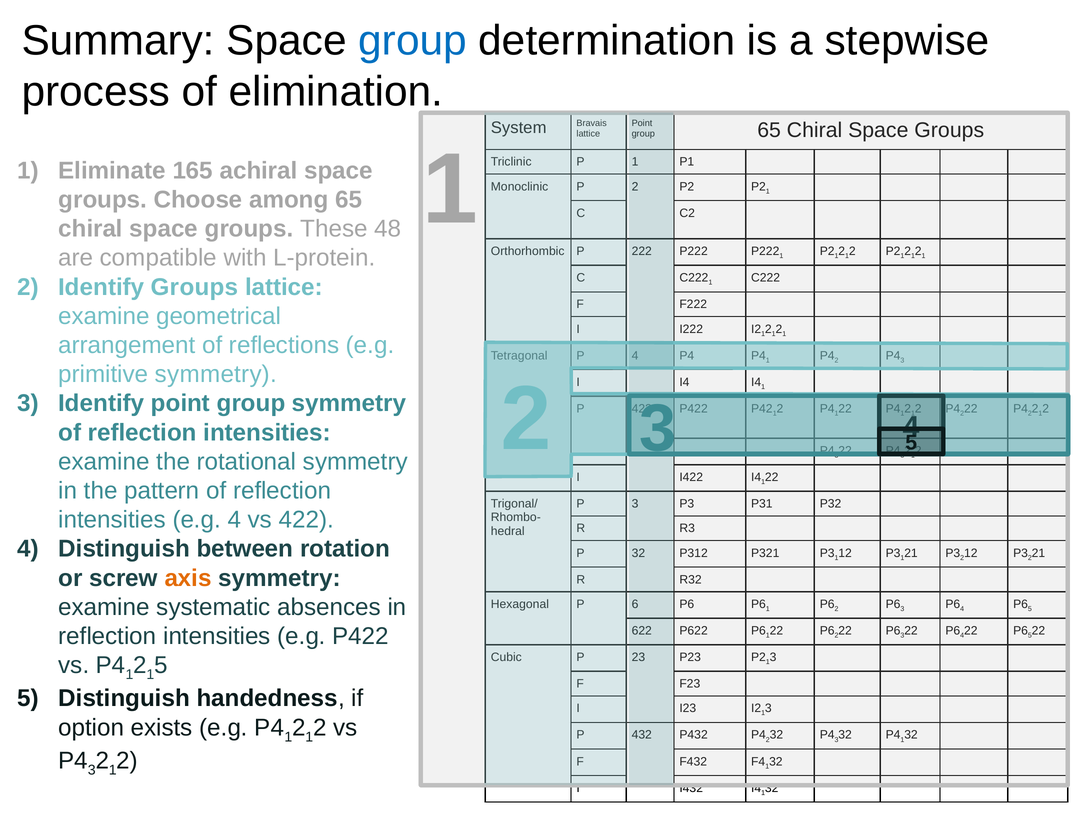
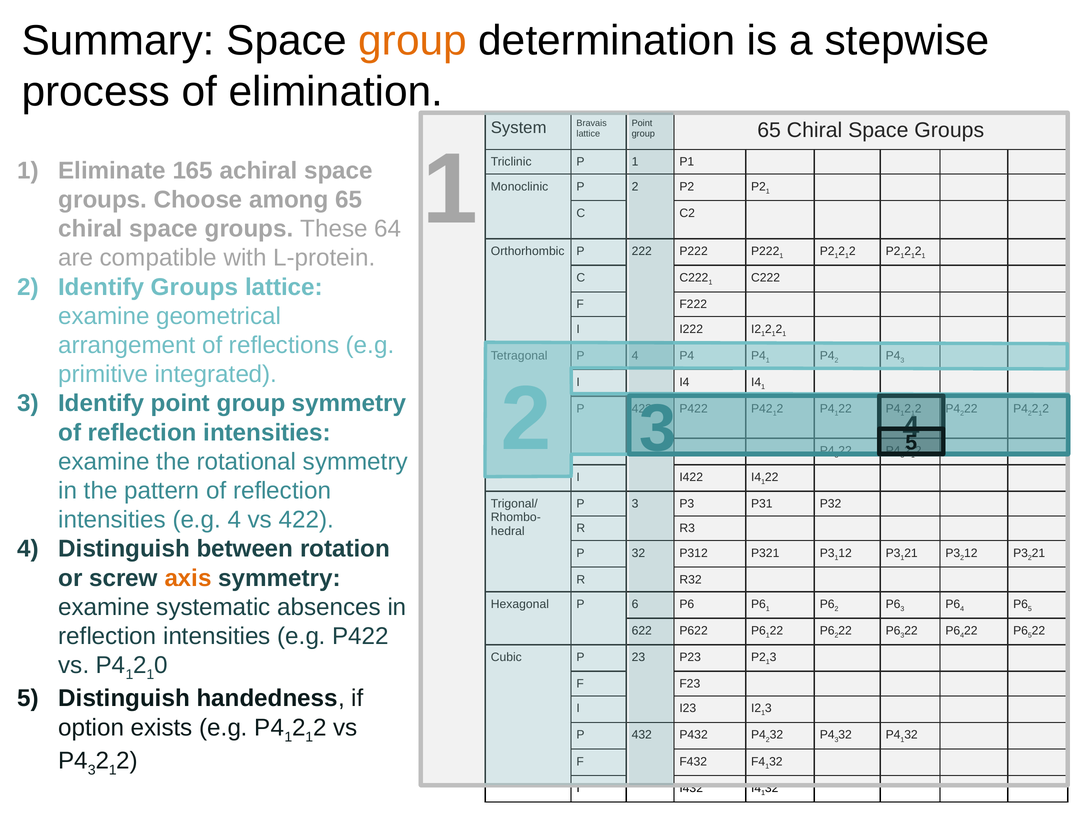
group colour: blue -> orange (413, 41)
48: 48 -> 64 (388, 229)
primitive symmetry: symmetry -> integrated (216, 374)
1 5: 5 -> 0 (161, 665)
